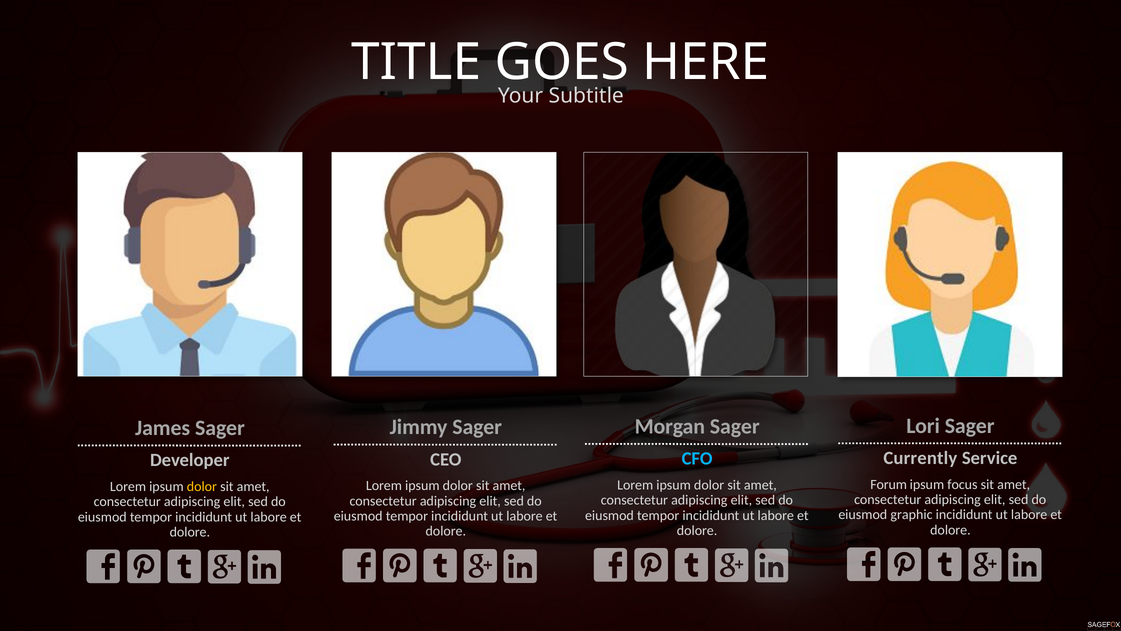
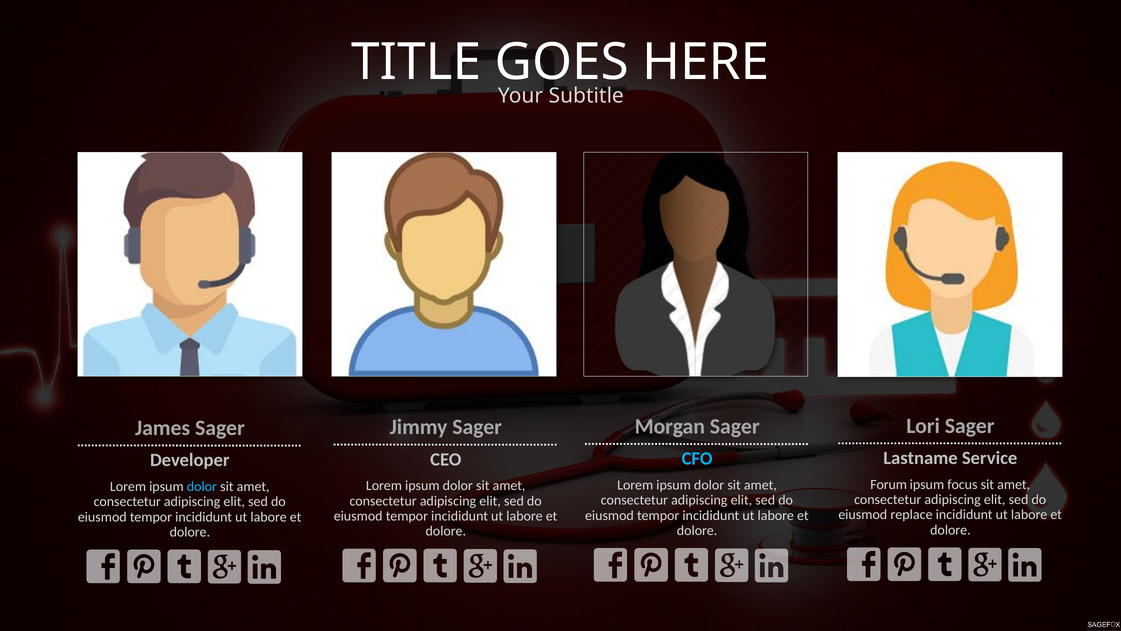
Currently: Currently -> Lastname (920, 458)
dolor colour: yellow -> light blue (202, 486)
graphic: graphic -> replace (911, 514)
